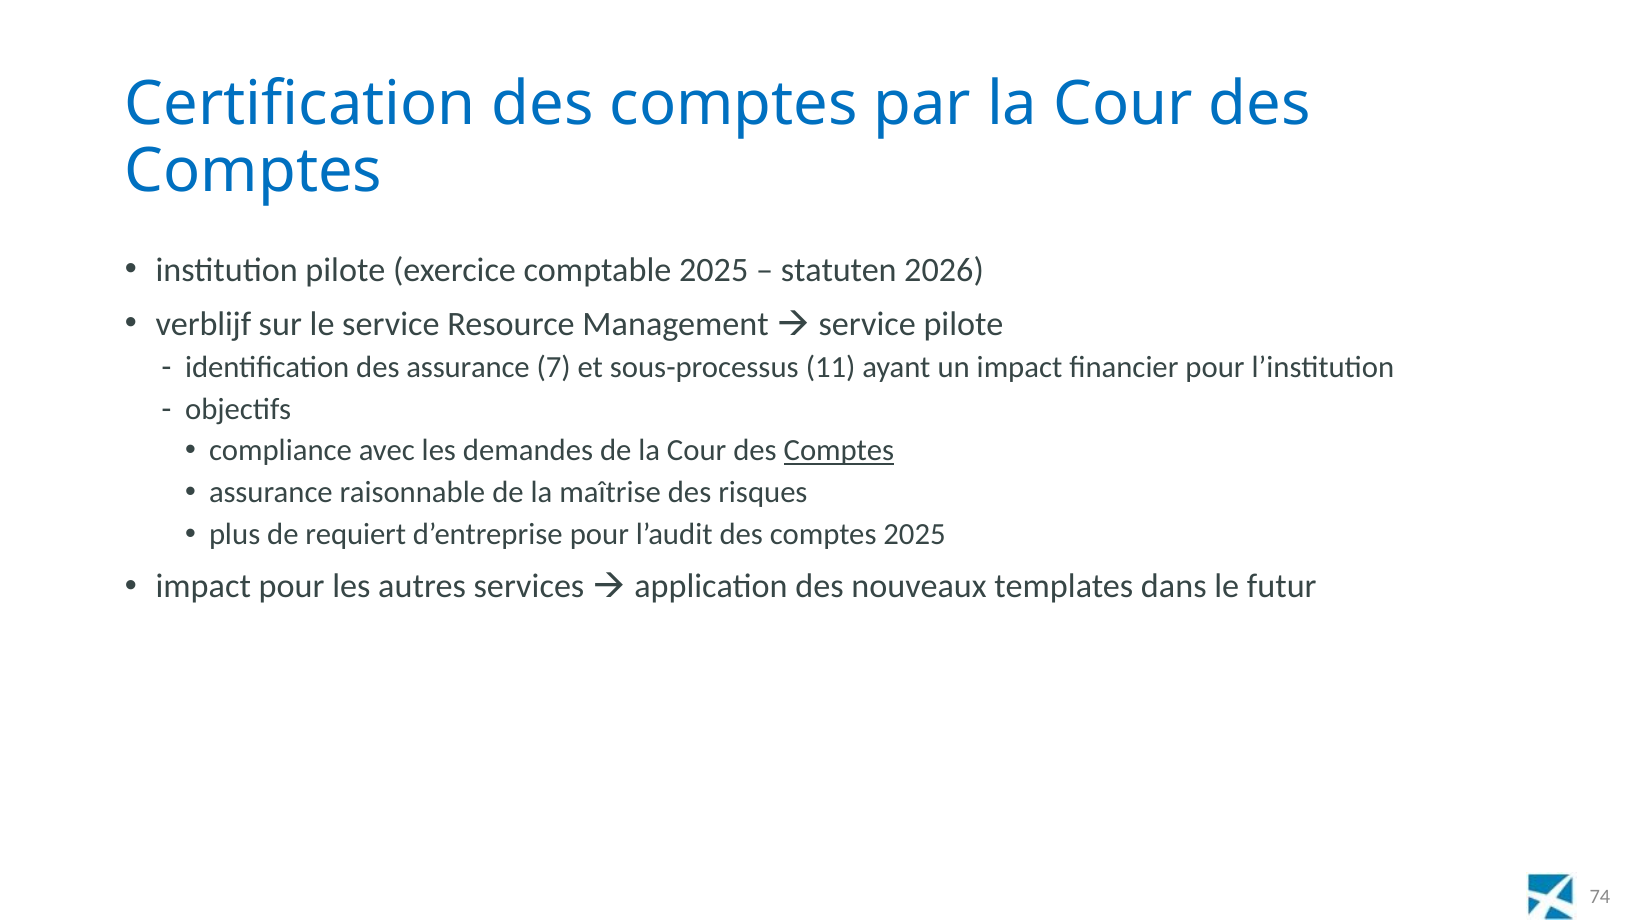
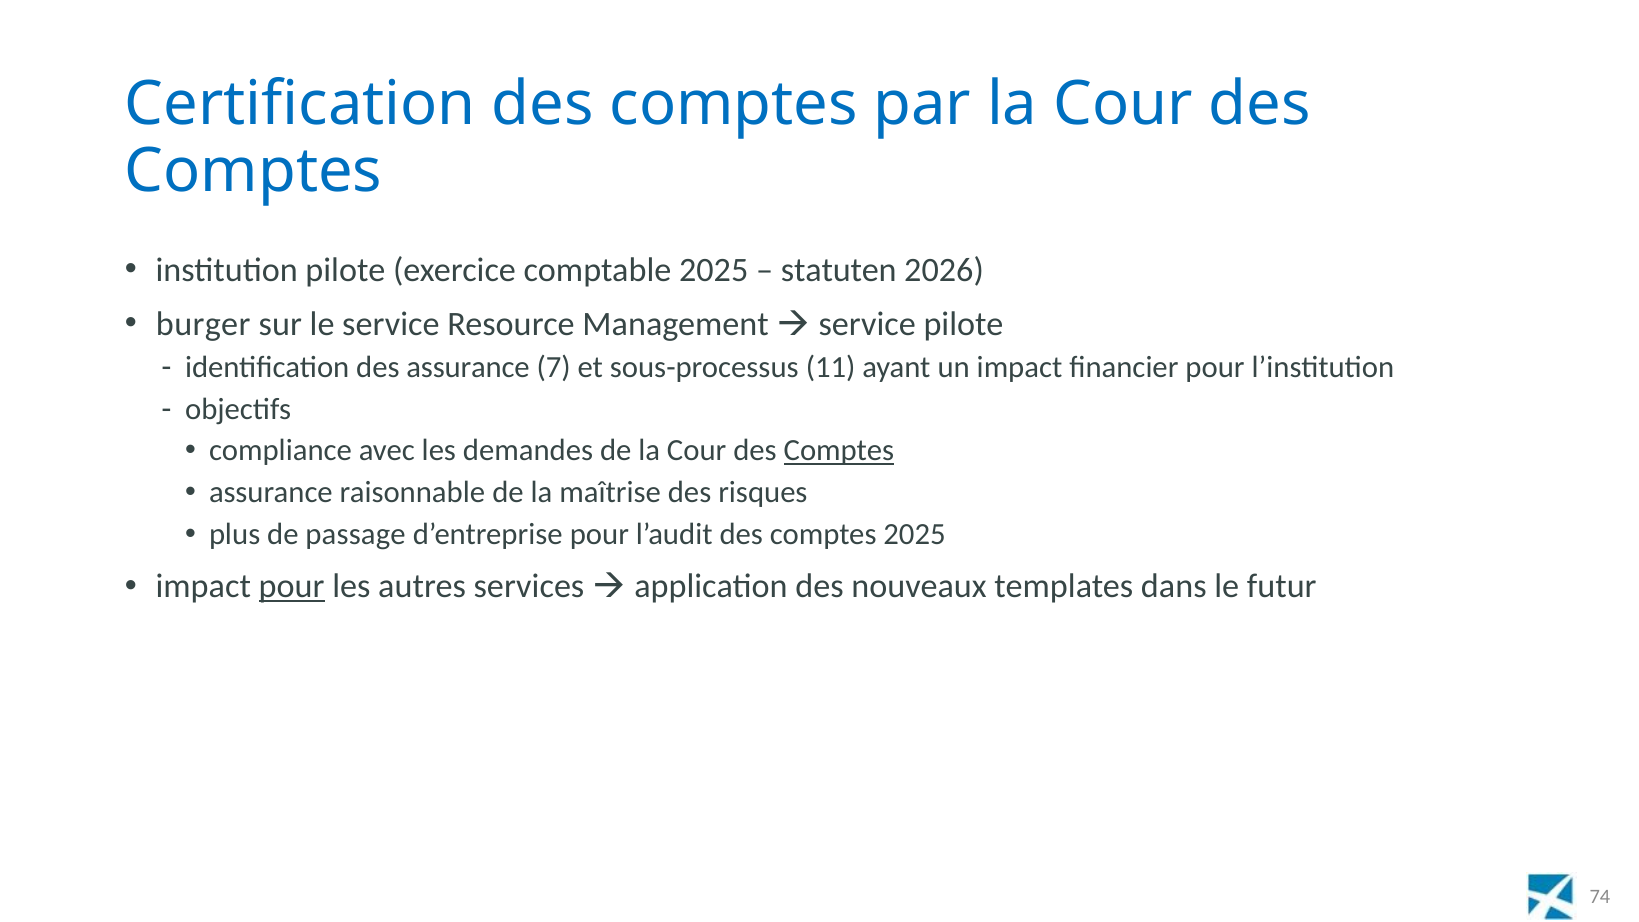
verblijf: verblijf -> burger (203, 324)
requiert: requiert -> passage (356, 534)
pour underline: none -> present (292, 586)
